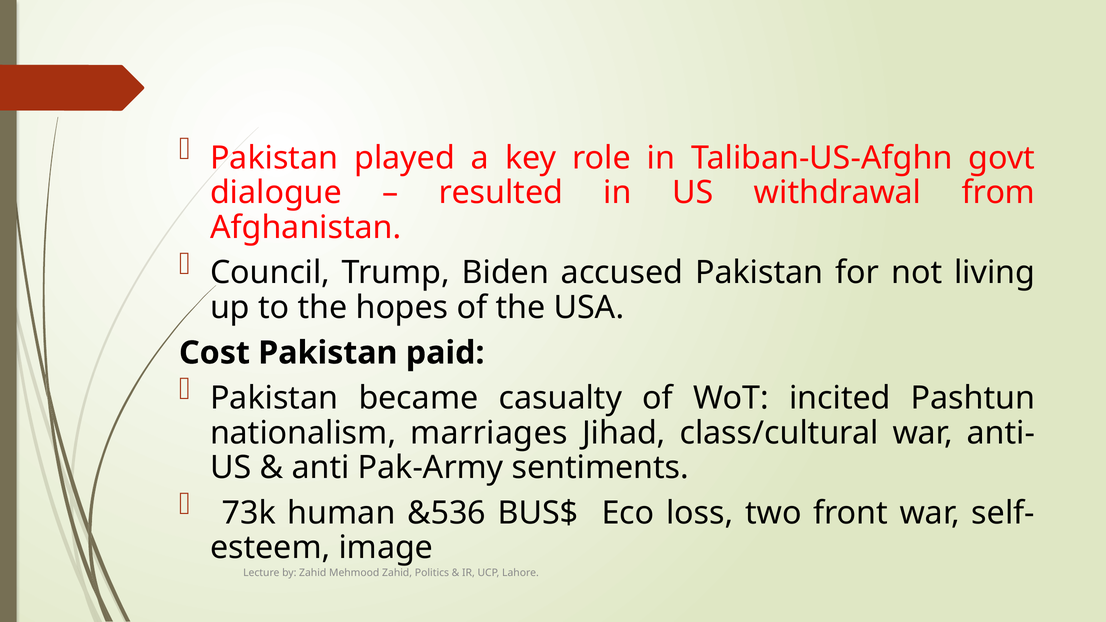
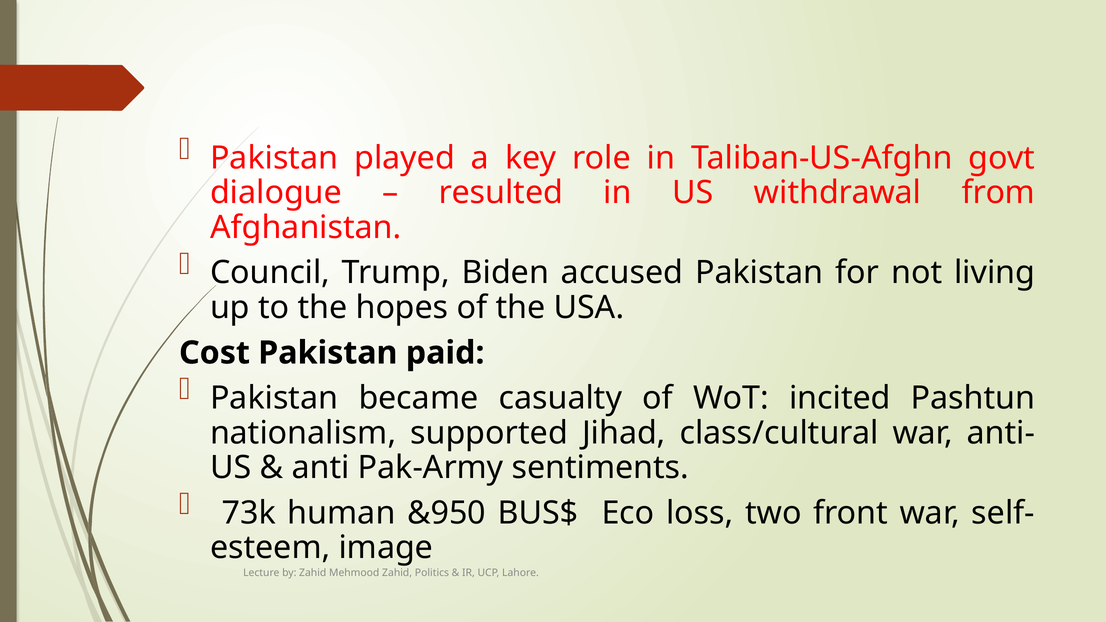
marriages: marriages -> supported (489, 433)
&536: &536 -> &950 (446, 513)
